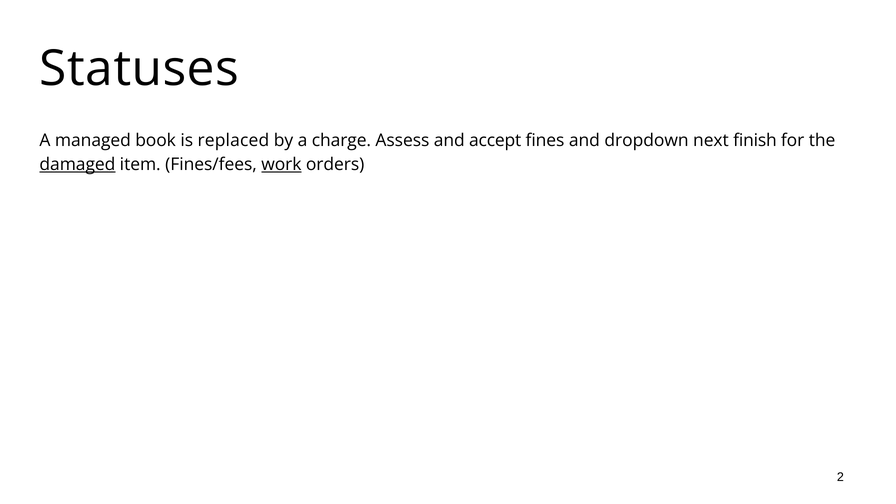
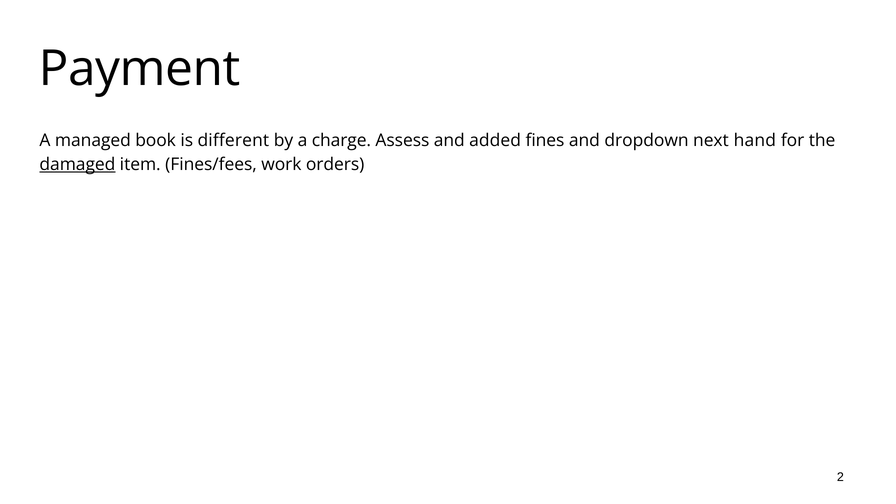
Statuses: Statuses -> Payment (140, 69)
replaced: replaced -> different (233, 140)
accept: accept -> added (495, 140)
finish: finish -> hand (755, 140)
work underline: present -> none (281, 164)
